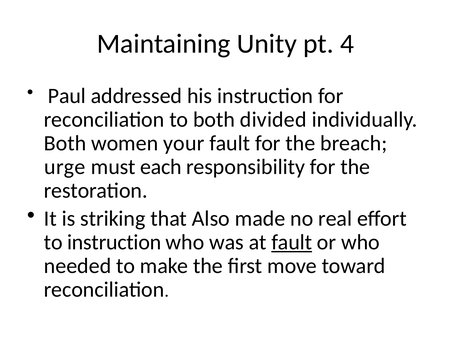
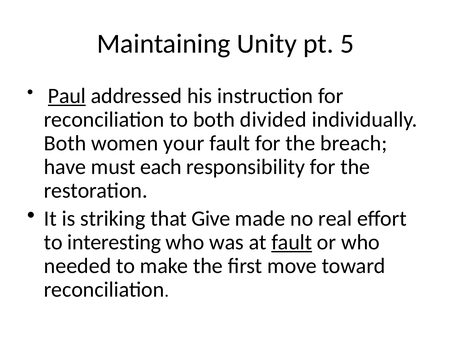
4: 4 -> 5 (347, 44)
Paul underline: none -> present (67, 96)
urge: urge -> have (65, 167)
Also: Also -> Give (211, 219)
to instruction: instruction -> interesting (114, 242)
